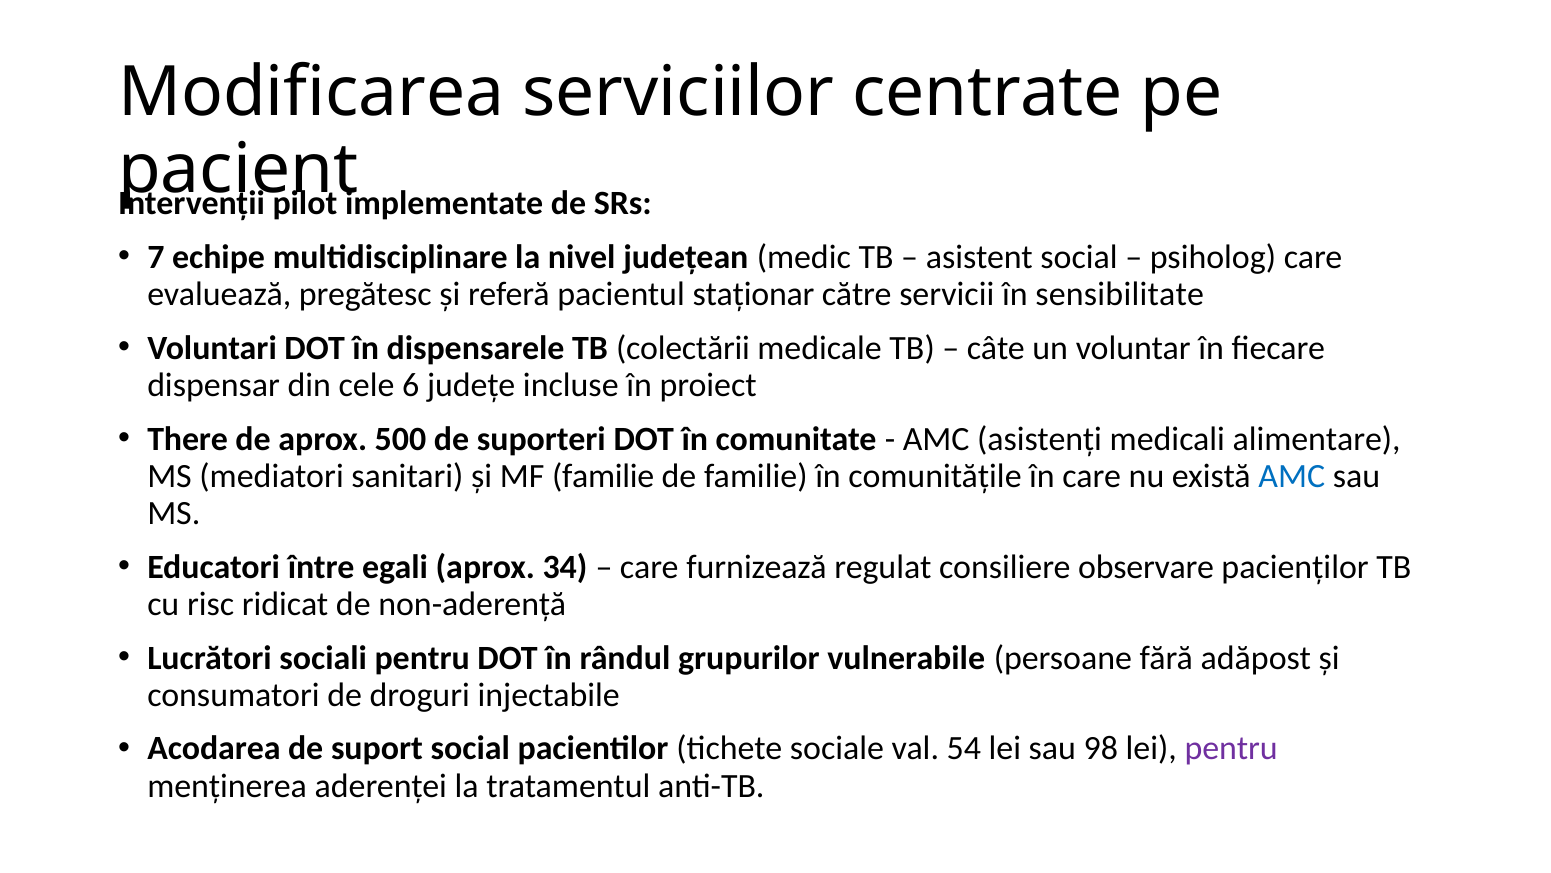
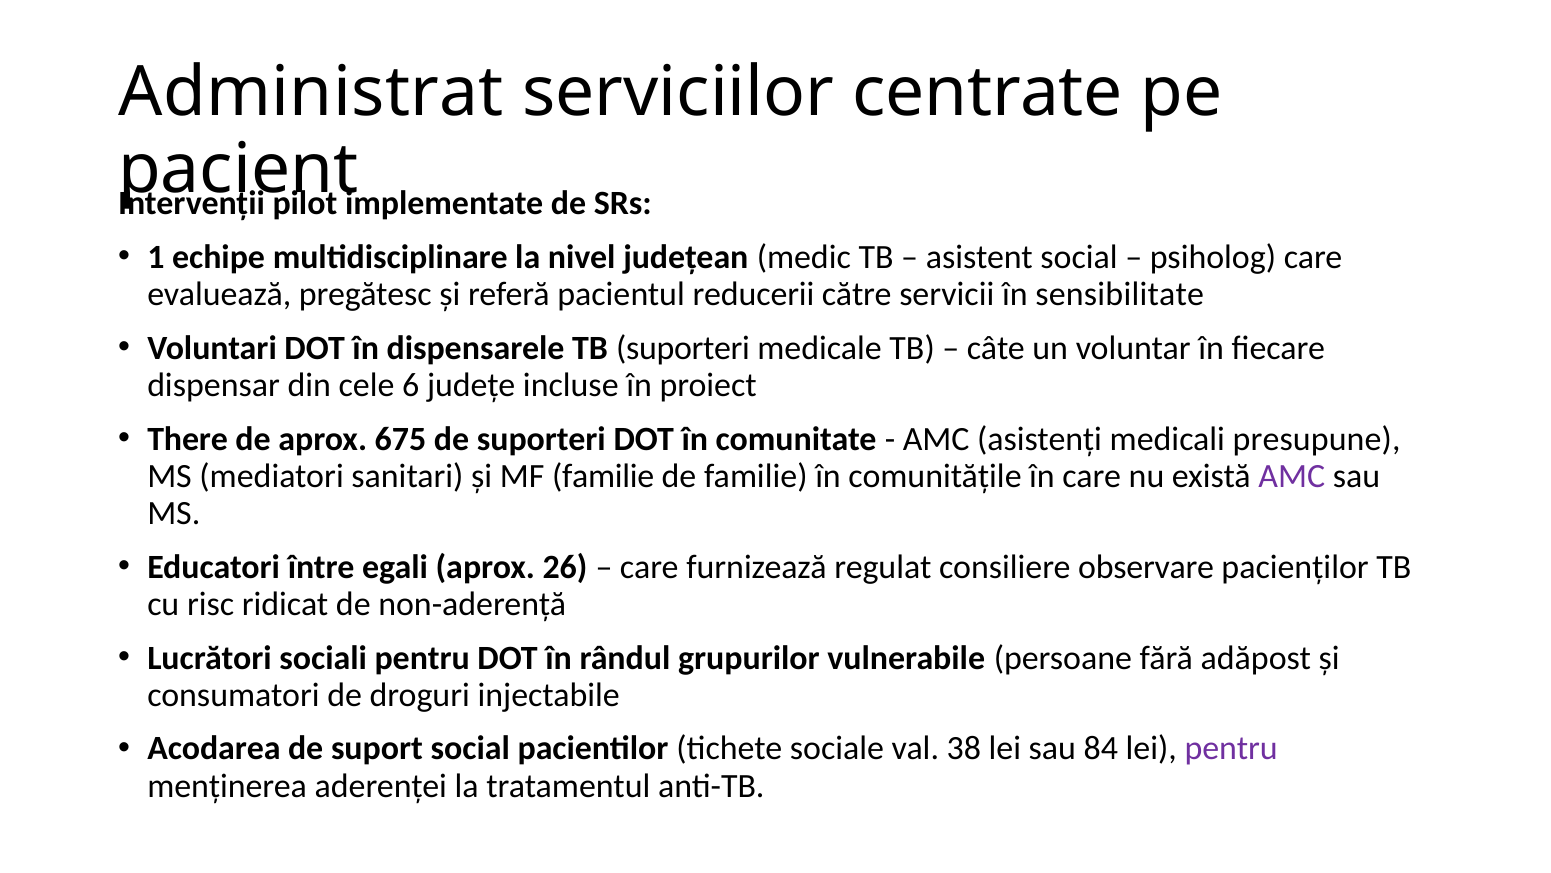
Modificarea: Modificarea -> Administrat (311, 92)
7: 7 -> 1 (156, 257)
staționar: staționar -> reducerii (753, 294)
TB colectării: colectării -> suporteri (683, 348)
500: 500 -> 675 (401, 439)
alimentare: alimentare -> presupune (1317, 439)
AMC colour: blue -> purple (1292, 476)
34: 34 -> 26 (565, 567)
54: 54 -> 38 (964, 748)
98: 98 -> 84 (1101, 748)
